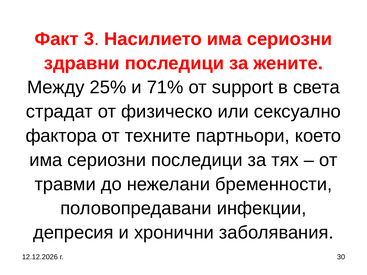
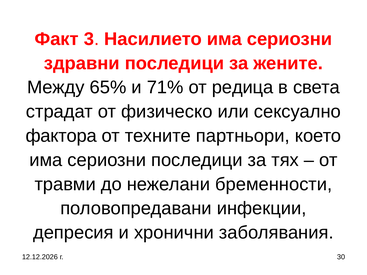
25%: 25% -> 65% (108, 88)
support: support -> редица (243, 88)
